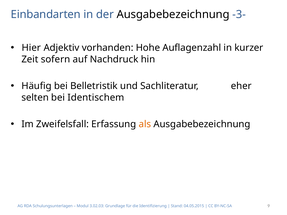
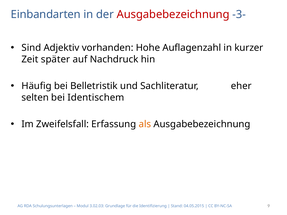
Ausgabebezeichnung colour: black -> red (173, 15)
Hier: Hier -> Sind (31, 48)
sofern: sofern -> später (55, 59)
